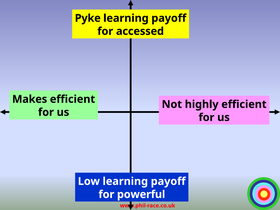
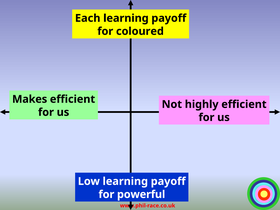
Pyke: Pyke -> Each (88, 18)
accessed: accessed -> coloured (140, 31)
